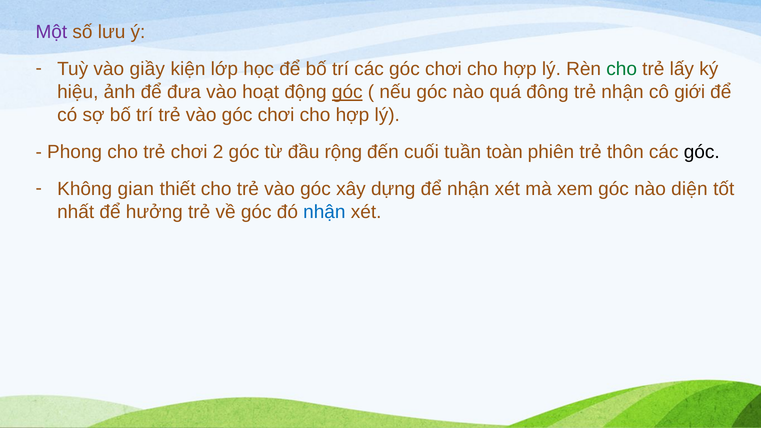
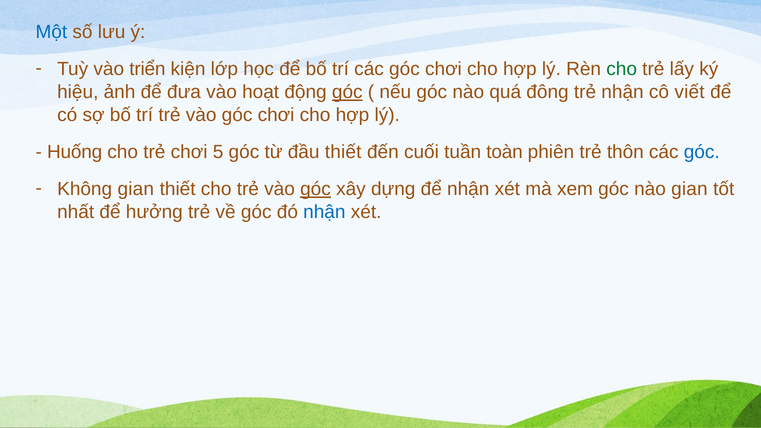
Một colour: purple -> blue (51, 32)
giầy: giầy -> triển (147, 69)
giới: giới -> viết (690, 92)
Phong: Phong -> Huống (75, 152)
2: 2 -> 5 (218, 152)
đầu rộng: rộng -> thiết (343, 152)
góc colour: black -> blue (702, 152)
góc underline: none -> present (315, 189)
nào diện: diện -> gian (689, 189)
